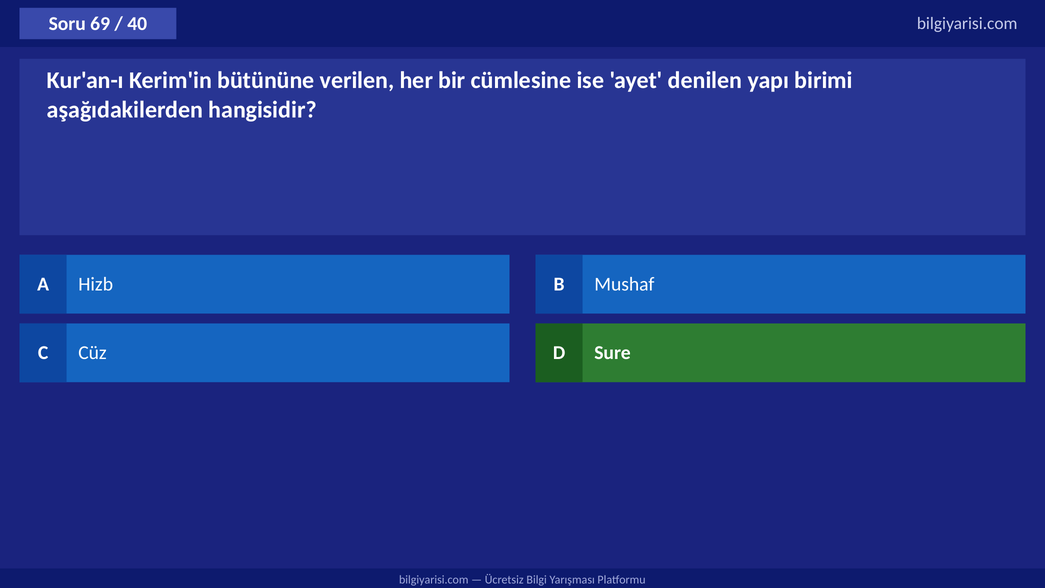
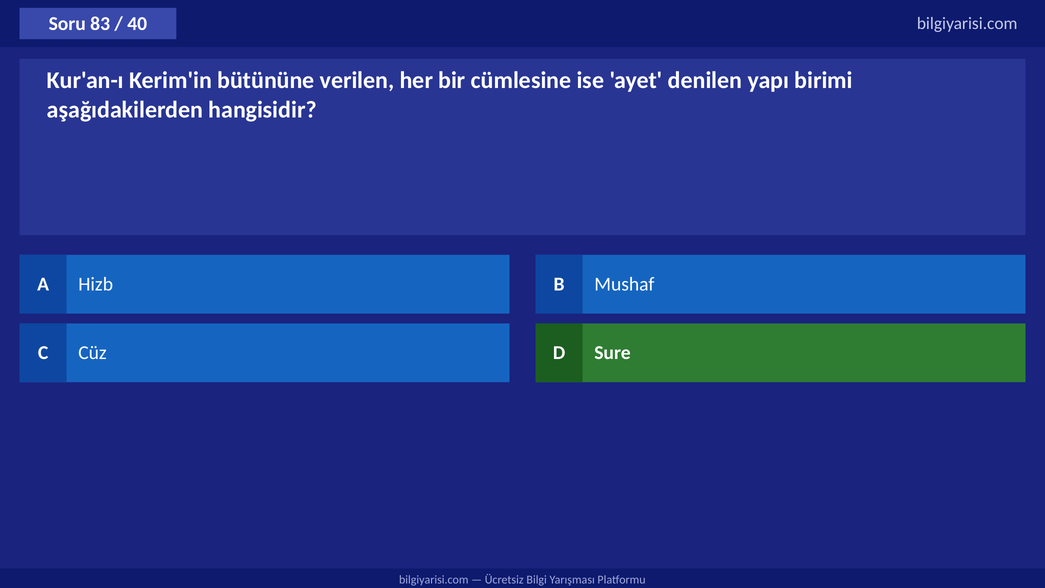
69: 69 -> 83 (100, 24)
